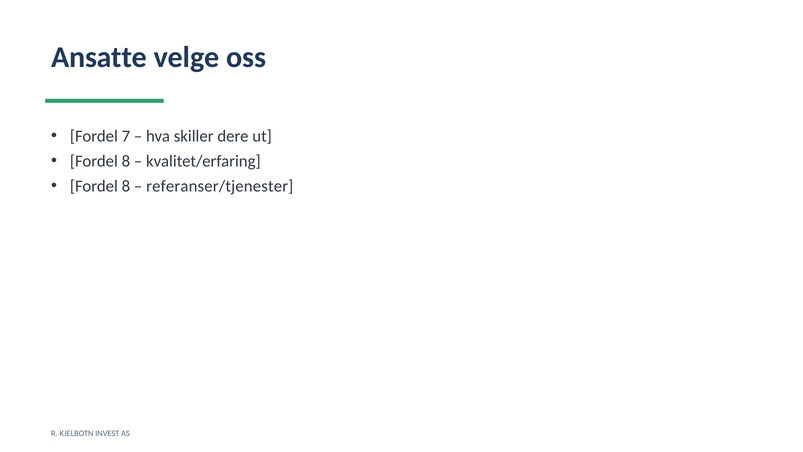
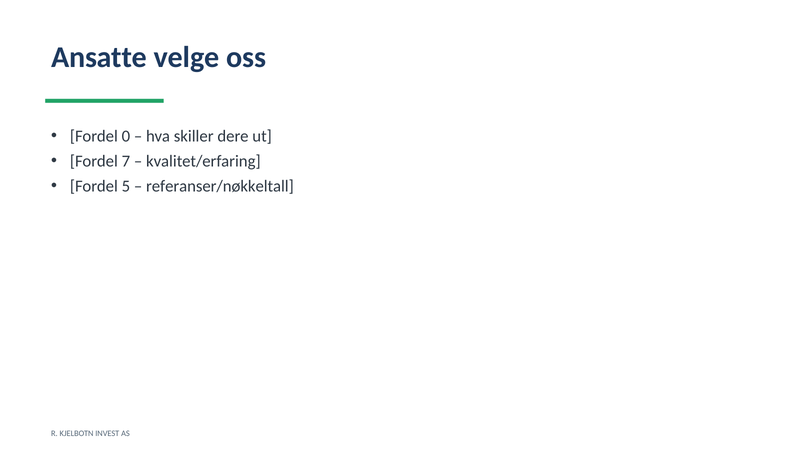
7: 7 -> 0 (126, 136)
8: 8 -> 7 (126, 161)
8: 8 -> 5 (126, 186)
referanser/tjenester: referanser/tjenester -> referanser/nøkkeltall (220, 186)
